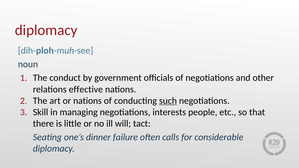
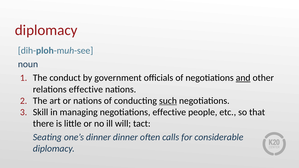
and underline: none -> present (243, 78)
negotiations interests: interests -> effective (169, 112)
dinner failure: failure -> dinner (125, 137)
